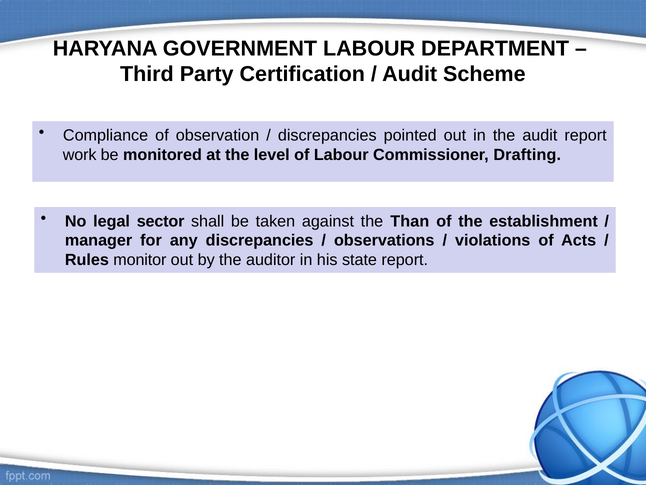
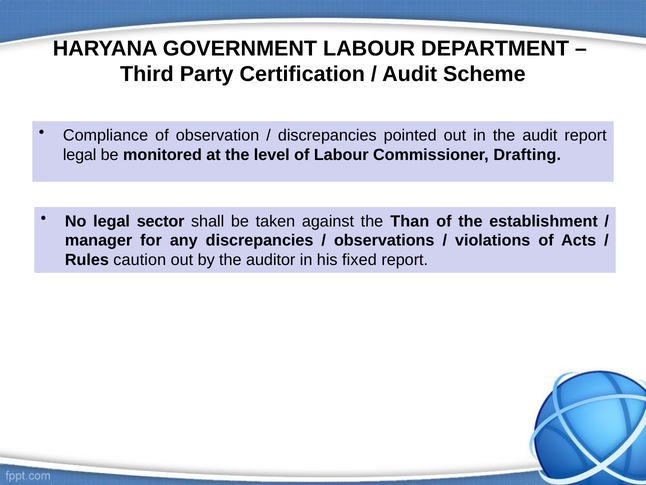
work: work -> legal (80, 155)
monitor: monitor -> caution (140, 260)
state: state -> fixed (359, 260)
